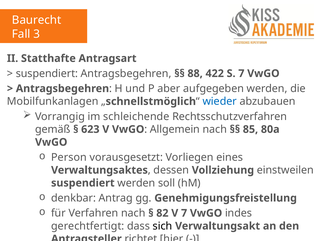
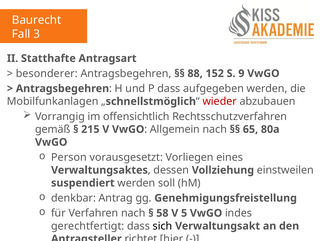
suspendiert: suspendiert -> besonderer (47, 73)
422: 422 -> 152 (215, 73)
S 7: 7 -> 9 (241, 73)
P aber: aber -> dass (169, 88)
wieder colour: blue -> red (220, 101)
schleichende: schleichende -> offensichtlich (136, 116)
623: 623 -> 215 (90, 129)
85: 85 -> 65 (250, 129)
82: 82 -> 58 (162, 213)
V 7: 7 -> 5 (184, 213)
